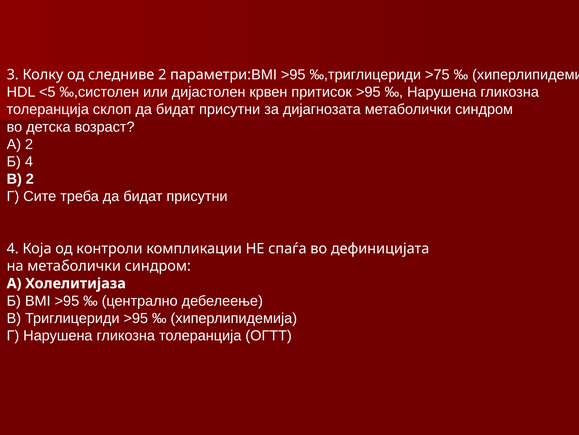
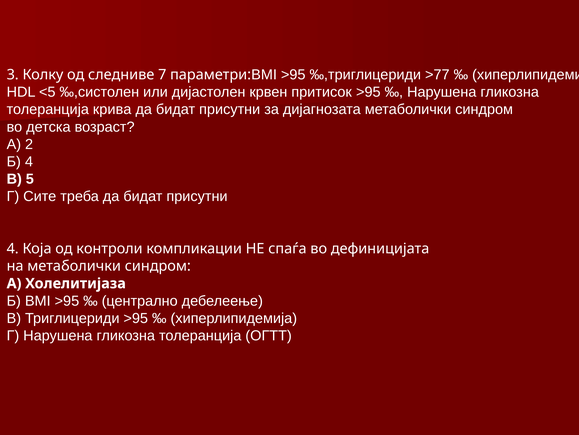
следниве 2: 2 -> 7 (162, 75)
>75: >75 -> >77 (437, 75)
склоп: склоп -> крива (112, 109)
В 2: 2 -> 5 (30, 179)
